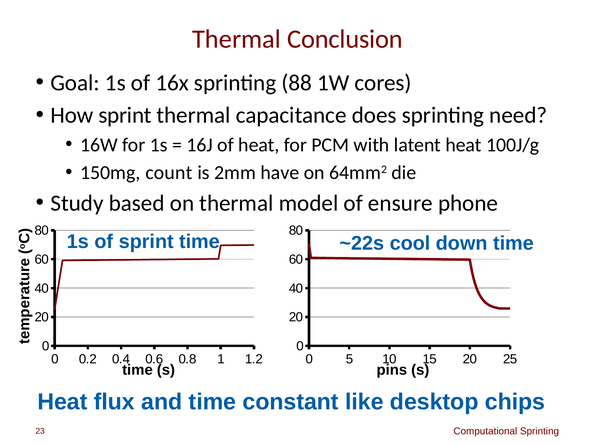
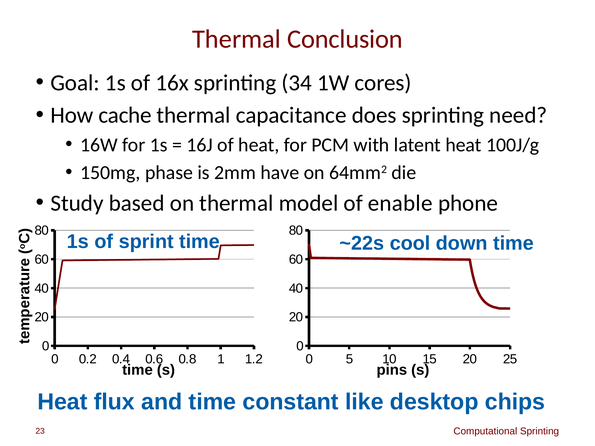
88: 88 -> 34 (297, 83)
How sprint: sprint -> cache (125, 115)
count: count -> phase (169, 173)
ensure: ensure -> enable (400, 203)
